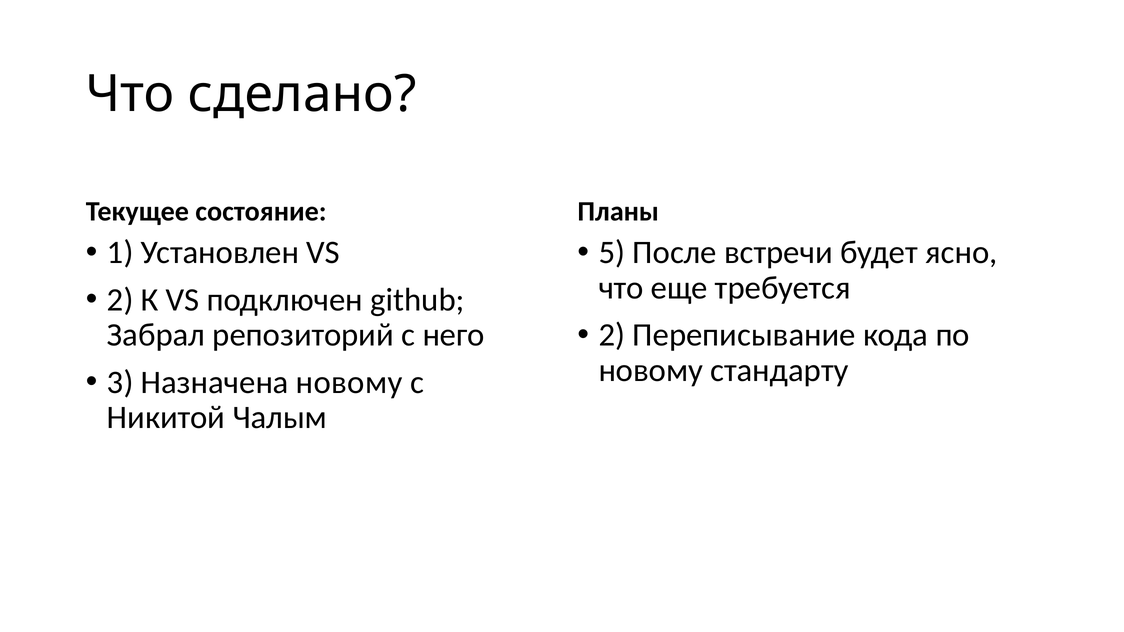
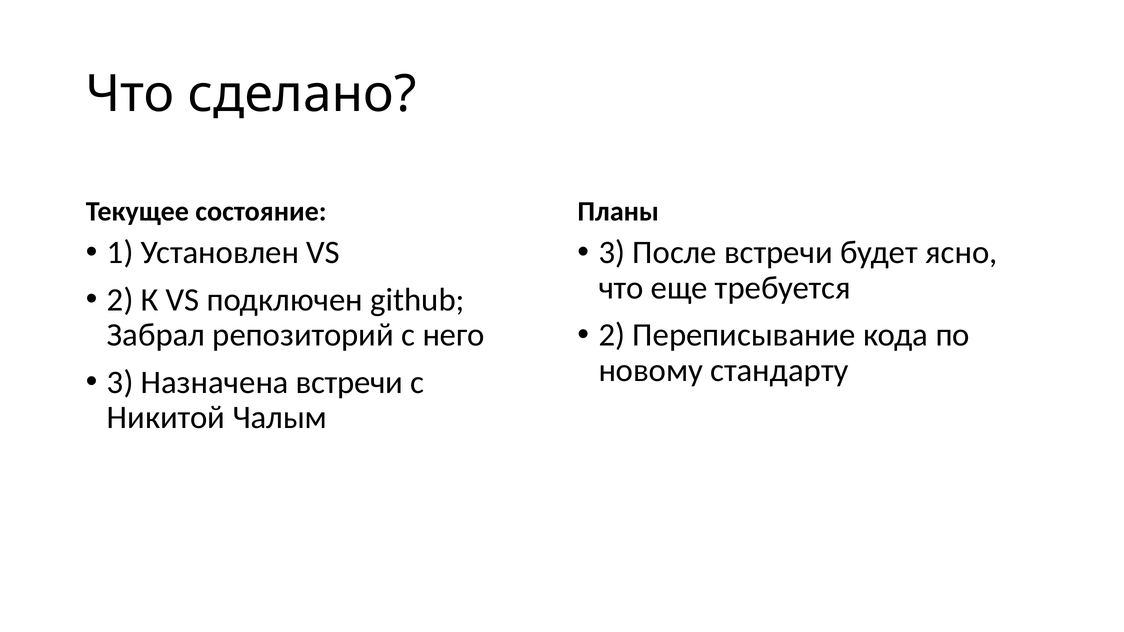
5: 5 -> 3 (612, 253)
Назначена новому: новому -> встречи (349, 382)
